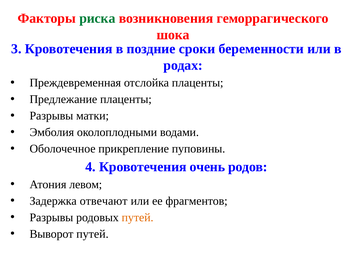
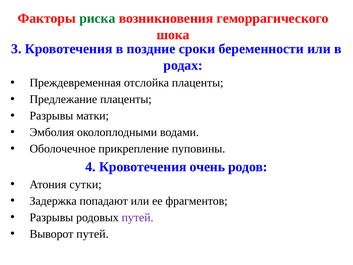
левом: левом -> сутки (86, 184)
отвечают: отвечают -> попадают (104, 201)
путей colour: orange -> purple (138, 217)
